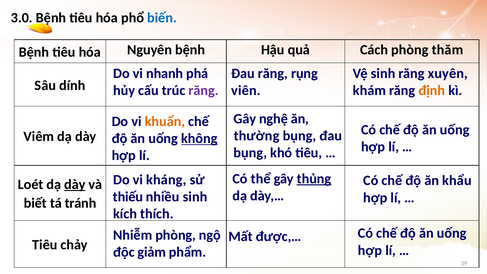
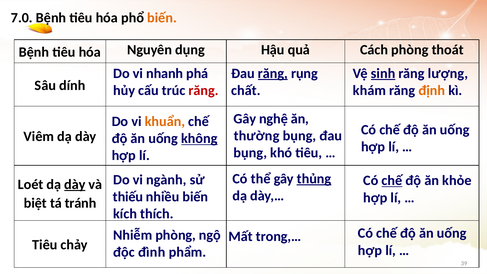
3.0: 3.0 -> 7.0 (22, 18)
biến colour: blue -> orange (162, 18)
Nguyên bệnh: bệnh -> dụng (190, 50)
thăm: thăm -> thoát (448, 50)
răng underline: none -> present (273, 73)
sinh underline: none -> present (383, 73)
xuyên: xuyên -> lượng (448, 73)
răng colour: purple -> red (204, 90)
viên: viên -> chất (246, 90)
kháng: kháng -> ngành (166, 180)
chế underline: none -> present (392, 181)
khẩu: khẩu -> khỏe (457, 181)
nhiều sinh: sinh -> biến (195, 197)
biết: biết -> biệt (35, 203)
được,…: được,… -> trong,… (279, 236)
giảm: giảm -> đình (152, 252)
